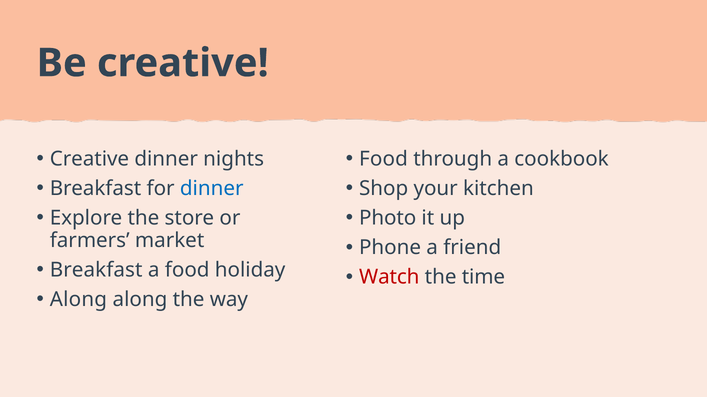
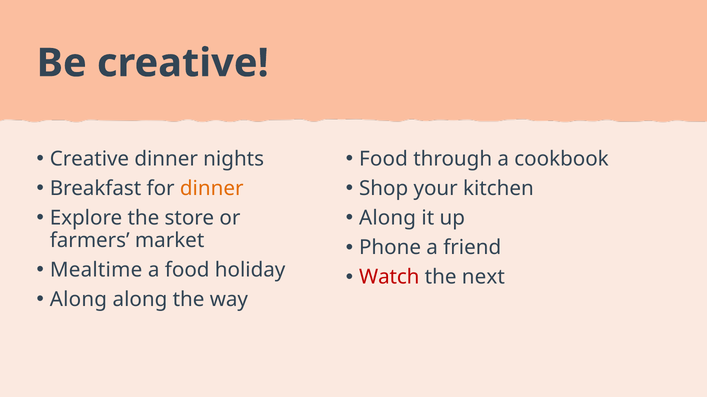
dinner colour: blue -> orange (212, 189)
Photo: Photo -> Along (388, 218)
Breakfast: Breakfast -> Mealtime (96, 270)
time: time -> next (483, 278)
